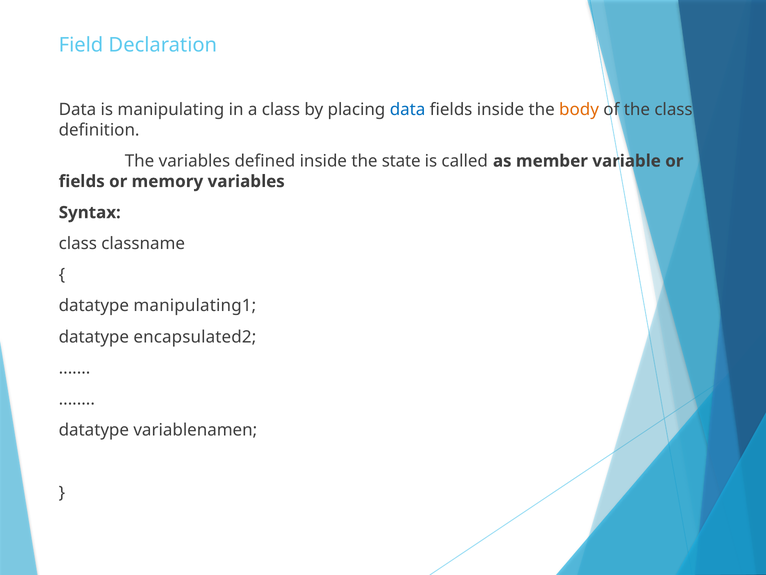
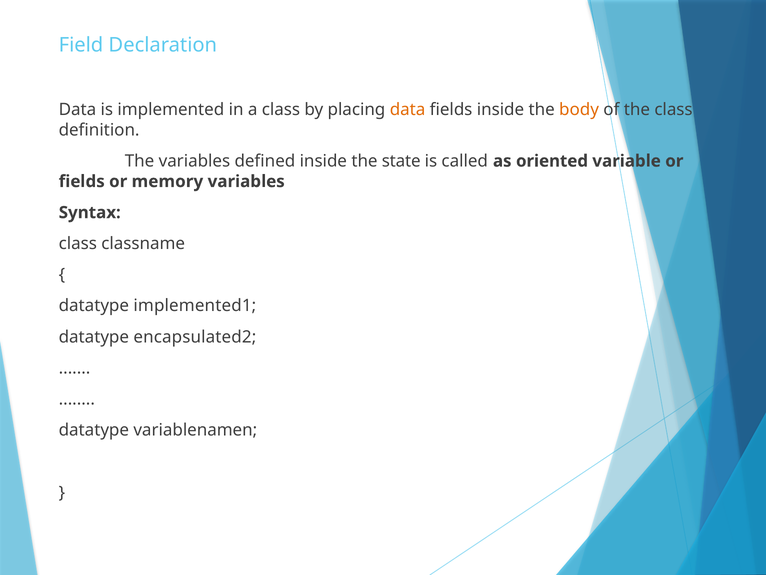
manipulating: manipulating -> implemented (171, 109)
data colour: blue -> orange (408, 109)
member: member -> oriented (552, 161)
manipulating1: manipulating1 -> implemented1 (195, 306)
